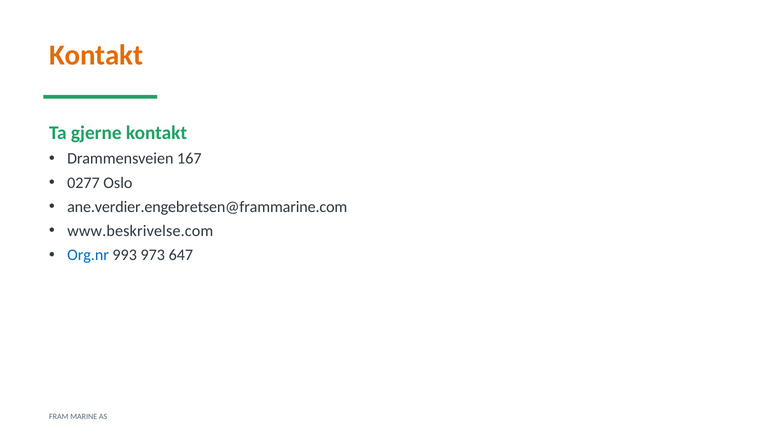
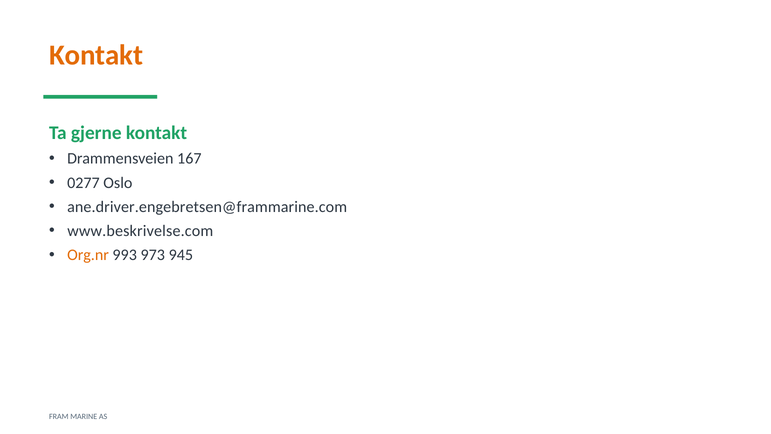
ane.verdier.engebretsen@frammarine.com: ane.verdier.engebretsen@frammarine.com -> ane.driver.engebretsen@frammarine.com (207, 207)
Org.nr colour: blue -> orange (88, 255)
647: 647 -> 945 (181, 255)
